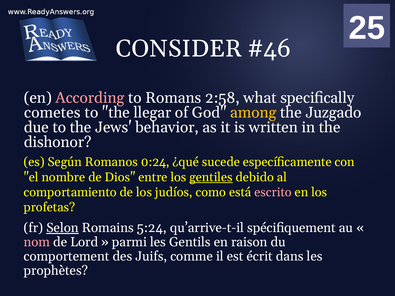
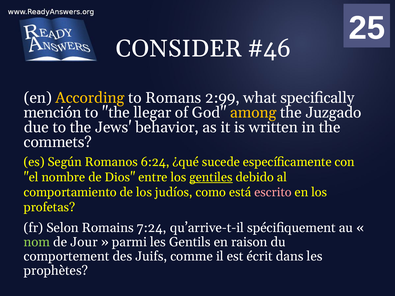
According colour: pink -> yellow (90, 98)
2:58: 2:58 -> 2:99 (222, 98)
cometes: cometes -> mención (53, 113)
dishonor: dishonor -> commets (58, 142)
0:24: 0:24 -> 6:24 (155, 162)
Selon underline: present -> none (63, 228)
5:24: 5:24 -> 7:24 (152, 228)
nom colour: pink -> light green (37, 242)
Lord: Lord -> Jour (84, 242)
